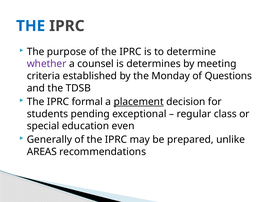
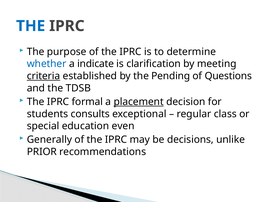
whether colour: purple -> blue (47, 64)
counsel: counsel -> indicate (96, 64)
determines: determines -> clarification (154, 64)
criteria underline: none -> present (44, 76)
Monday: Monday -> Pending (171, 76)
pending: pending -> consults (90, 114)
prepared: prepared -> decisions (190, 139)
AREAS: AREAS -> PRIOR (42, 152)
